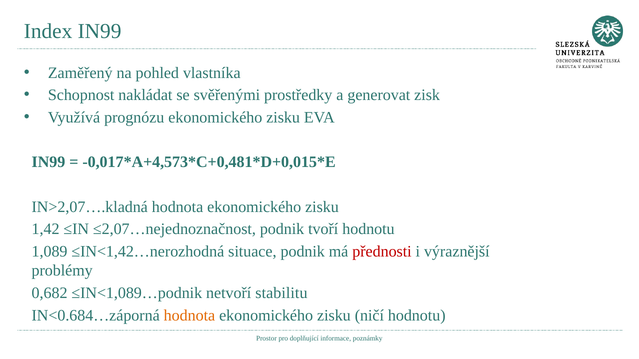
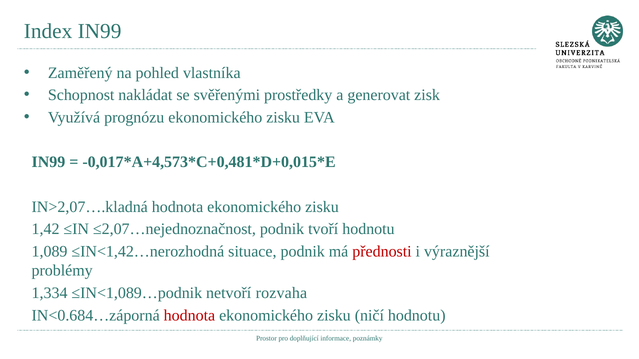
0,682: 0,682 -> 1,334 (50, 293)
stabilitu: stabilitu -> rozvaha (281, 293)
hodnota colour: orange -> red (189, 316)
